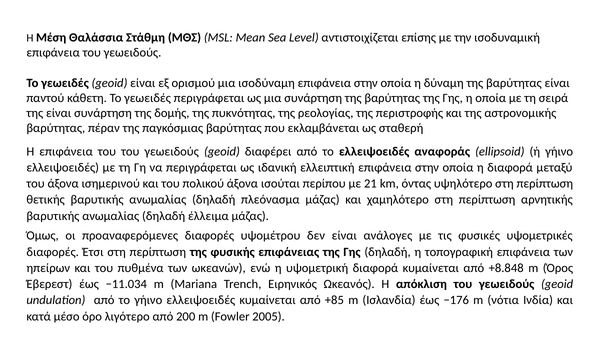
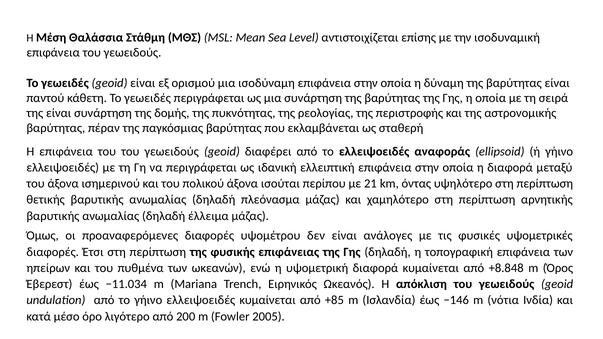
−176: −176 -> −146 (456, 300)
